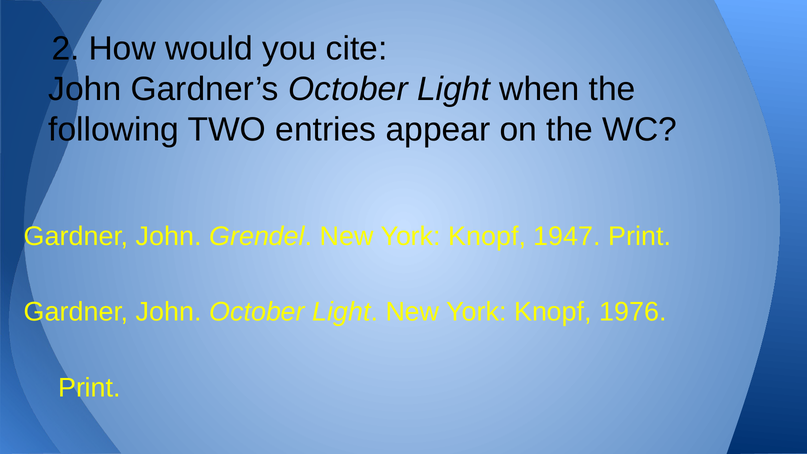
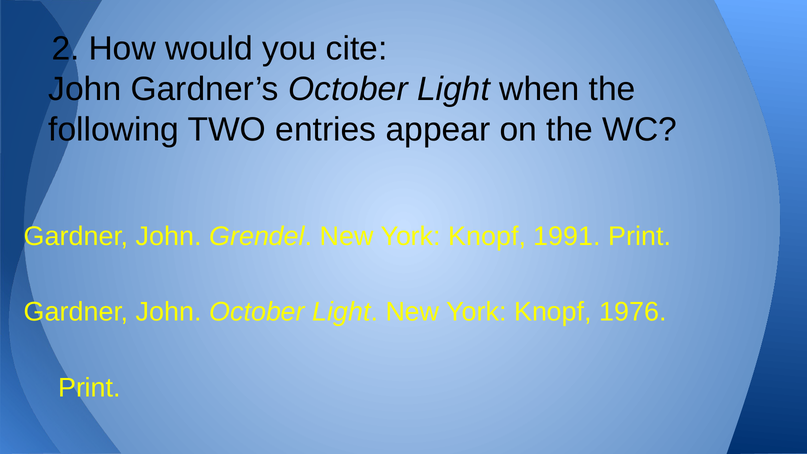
1947: 1947 -> 1991 (567, 236)
